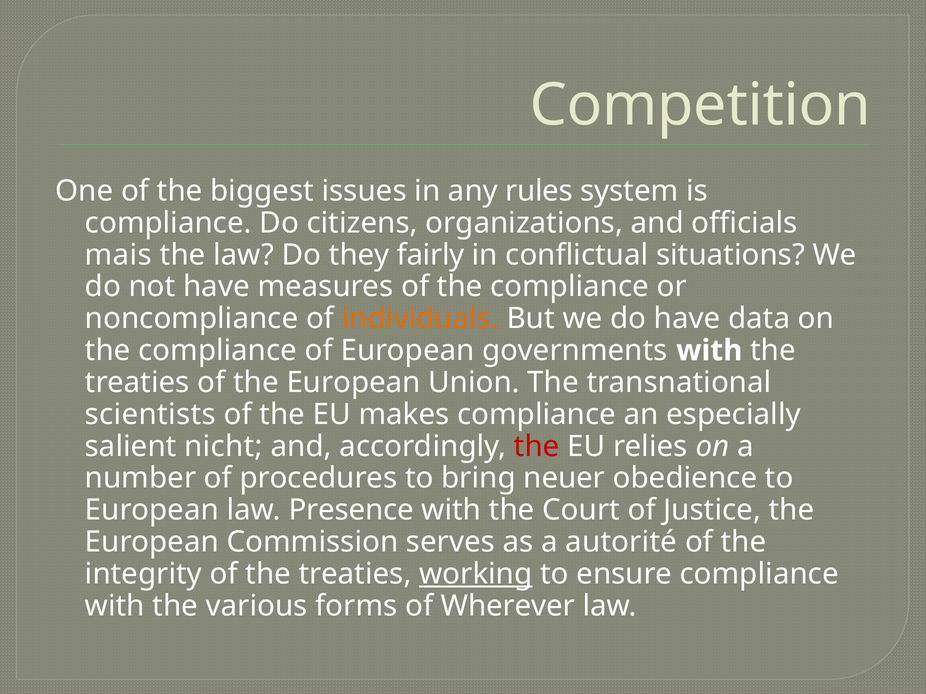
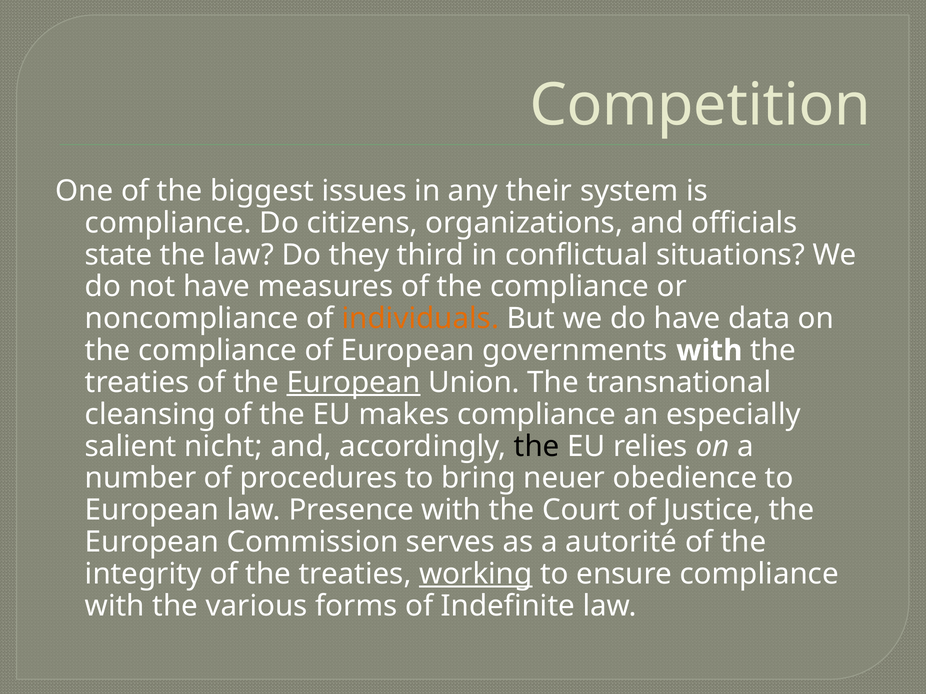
rules: rules -> their (539, 191)
mais: mais -> state (119, 255)
fairly: fairly -> third (430, 255)
European underline: none -> present (354, 383)
scientists: scientists -> cleansing (151, 415)
the colour: red -> black (537, 447)
Wherever: Wherever -> Indefinite (508, 606)
